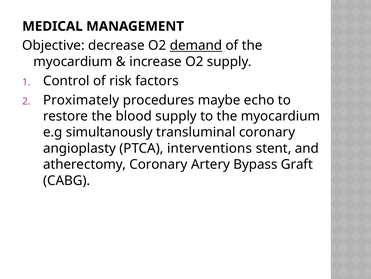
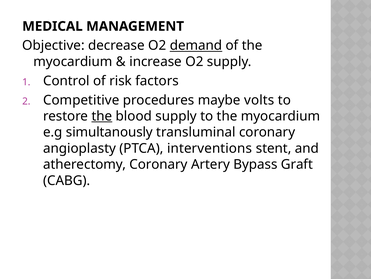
Proximately: Proximately -> Competitive (81, 100)
echo: echo -> volts (259, 100)
the underline: none -> present (102, 116)
